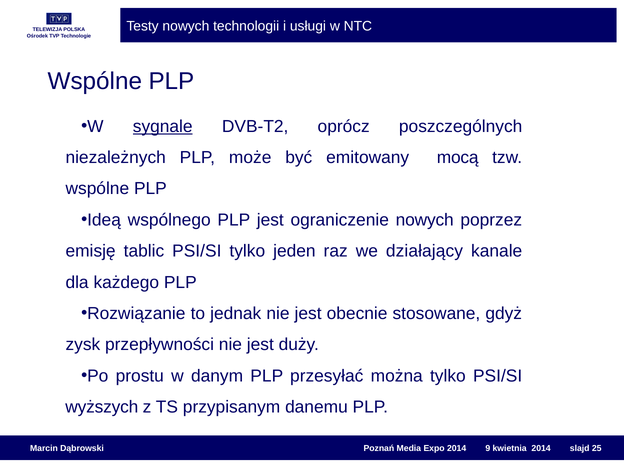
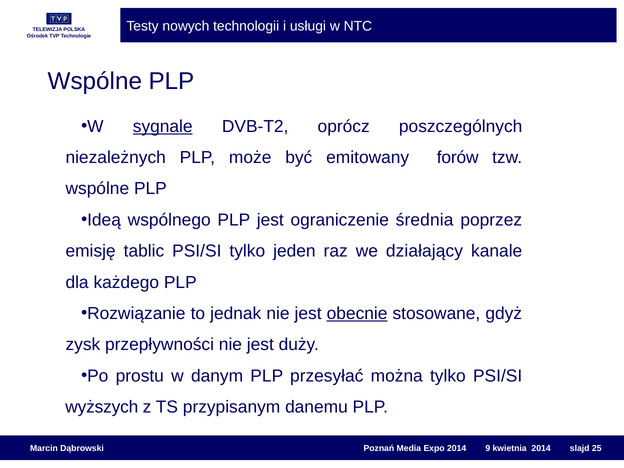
mocą: mocą -> forów (458, 158)
ograniczenie nowych: nowych -> średnia (425, 220)
obecnie underline: none -> present (357, 314)
